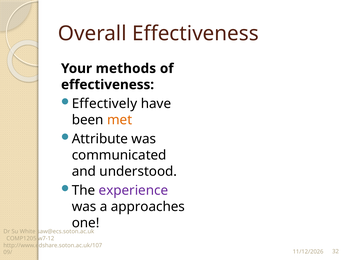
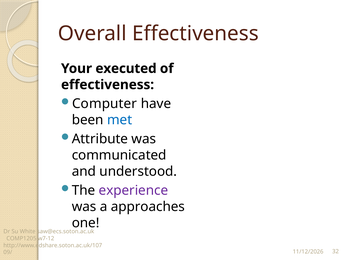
methods: methods -> executed (126, 69)
Effectively: Effectively -> Computer (105, 104)
met colour: orange -> blue (120, 120)
